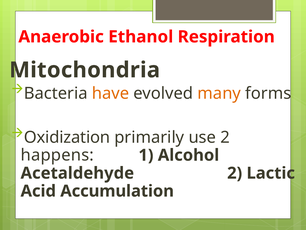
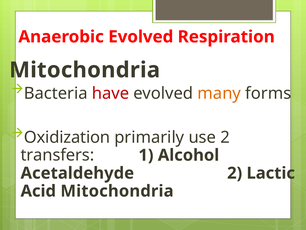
Anaerobic Ethanol: Ethanol -> Evolved (141, 37)
have colour: orange -> red (111, 93)
happens: happens -> transfers (57, 155)
Acid Accumulation: Accumulation -> Mitochondria (117, 191)
